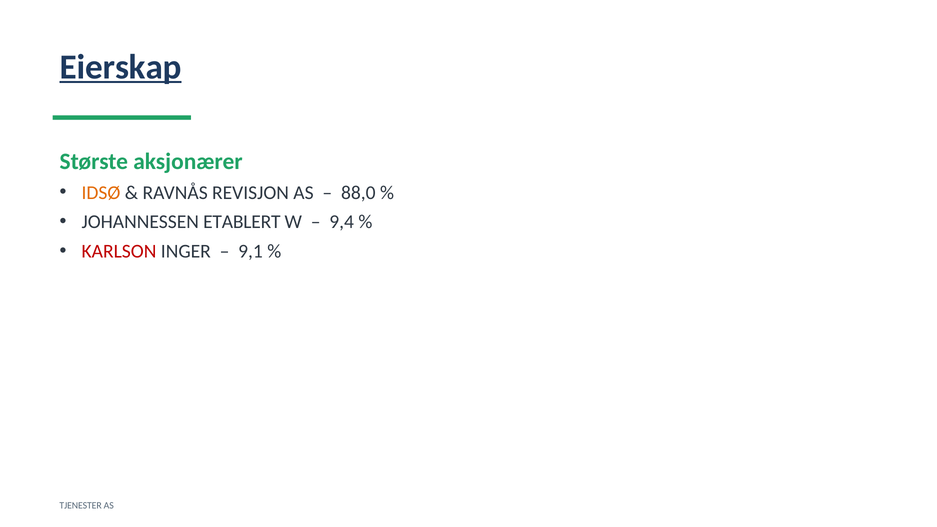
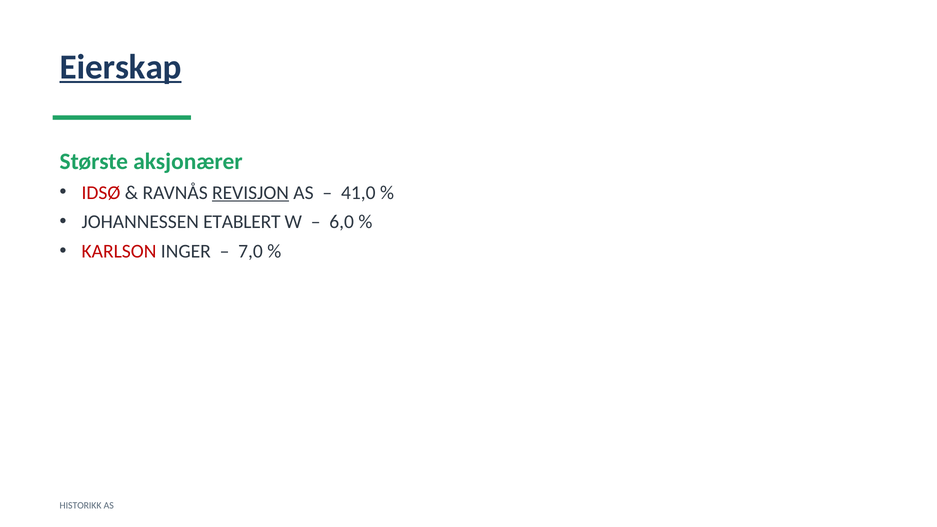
IDSØ colour: orange -> red (101, 193)
REVISJON underline: none -> present (251, 193)
88,0: 88,0 -> 41,0 (358, 193)
9,4: 9,4 -> 6,0 (342, 222)
9,1: 9,1 -> 7,0 (251, 251)
TJENESTER: TJENESTER -> HISTORIKK (81, 506)
